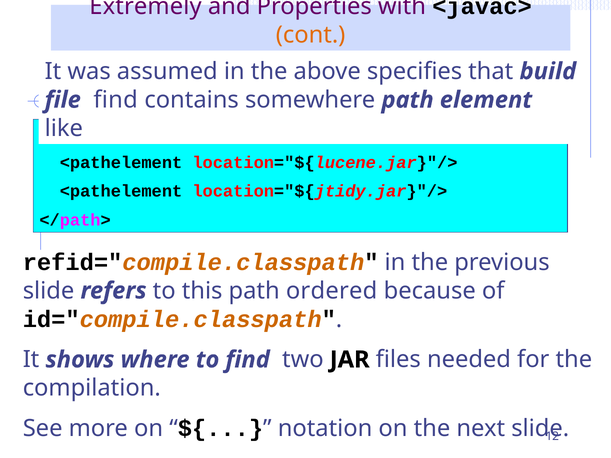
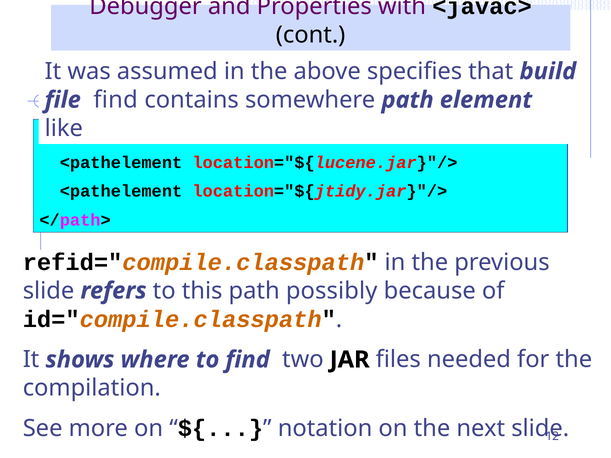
Extremely: Extremely -> Debugger (146, 6)
cont colour: orange -> black (311, 35)
ordered: ordered -> possibly (332, 291)
